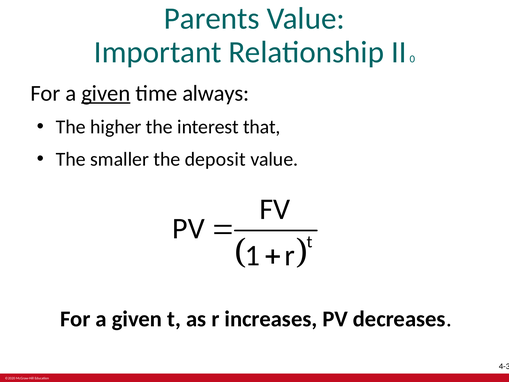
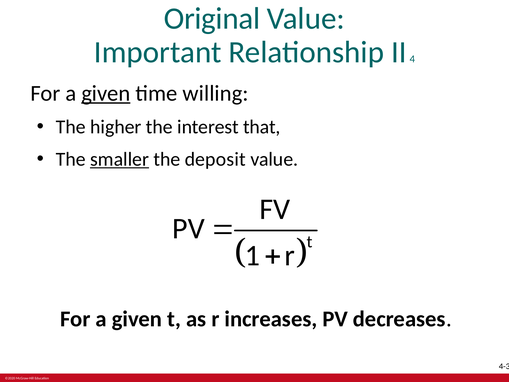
Parents: Parents -> Original (212, 19)
0: 0 -> 4 (412, 59)
always: always -> willing (216, 93)
smaller underline: none -> present (120, 159)
